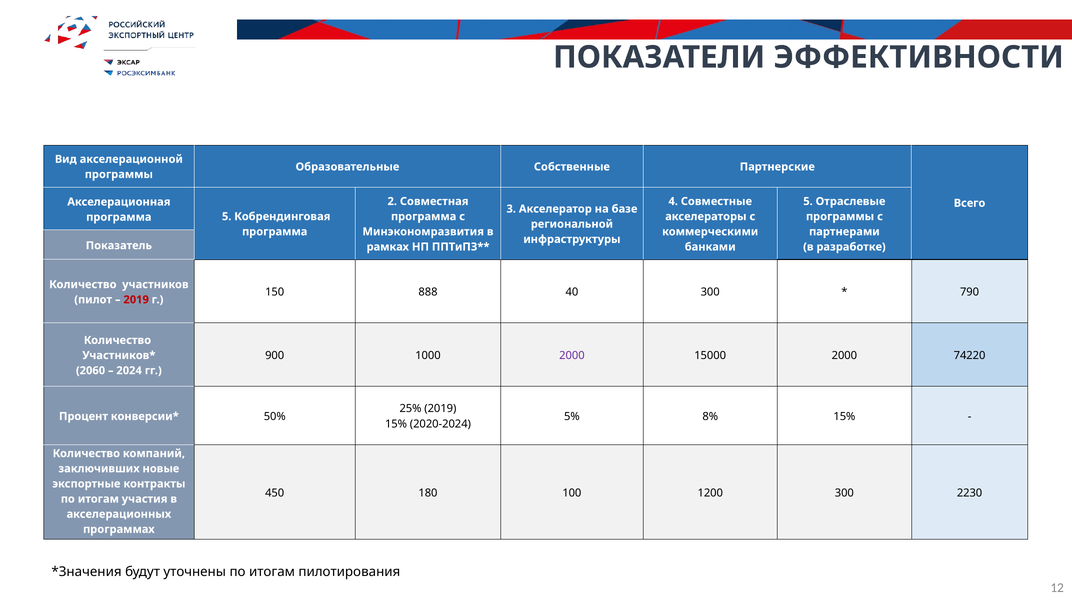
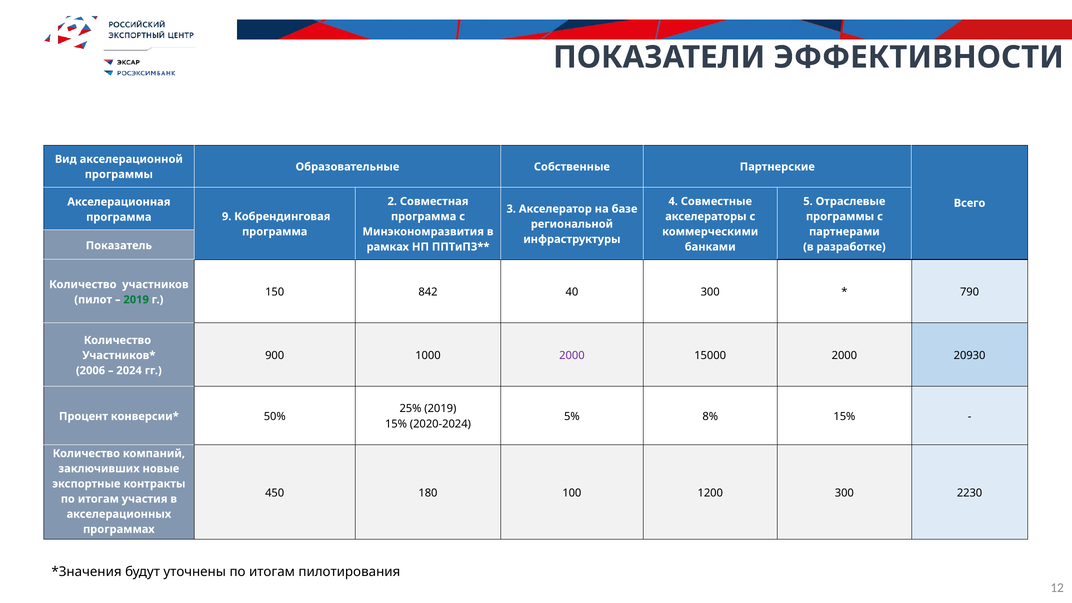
программа 5: 5 -> 9 (227, 216)
888: 888 -> 842 (428, 292)
2019 colour: red -> green (136, 300)
74220: 74220 -> 20930 (970, 356)
2060: 2060 -> 2006 (91, 371)
